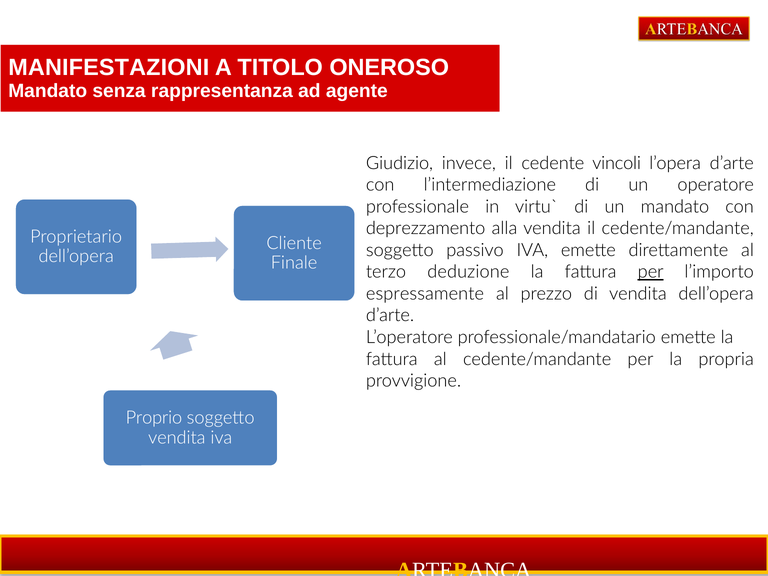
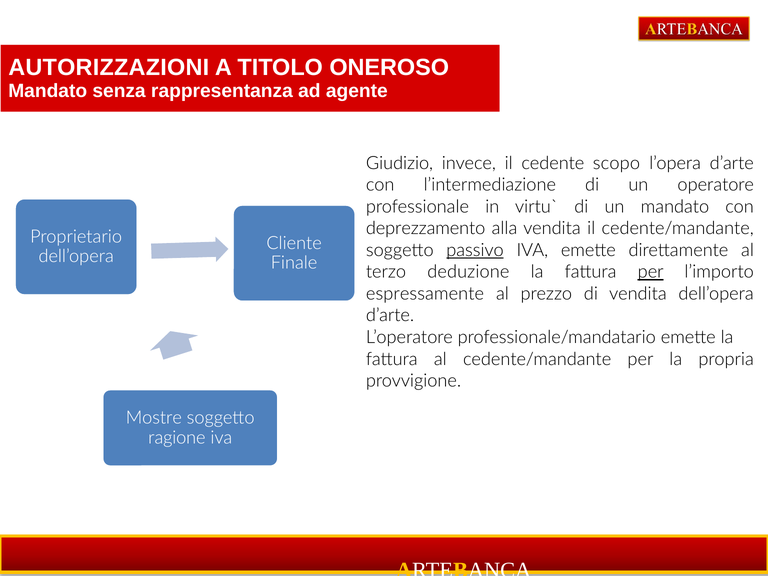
MANIFESTAZIONI: MANIFESTAZIONI -> AUTORIZZAZIONI (109, 68)
vincoli: vincoli -> scopo (616, 163)
passivo underline: none -> present (475, 250)
Proprio: Proprio -> Mostre (154, 418)
vendita: vendita -> ragione (177, 438)
